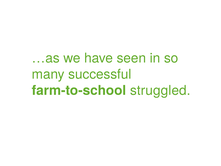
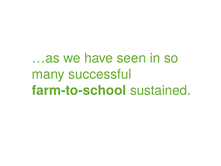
struggled: struggled -> sustained (160, 90)
